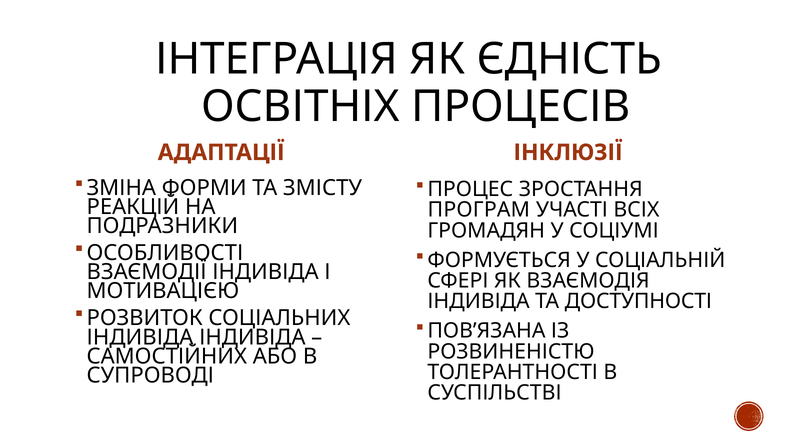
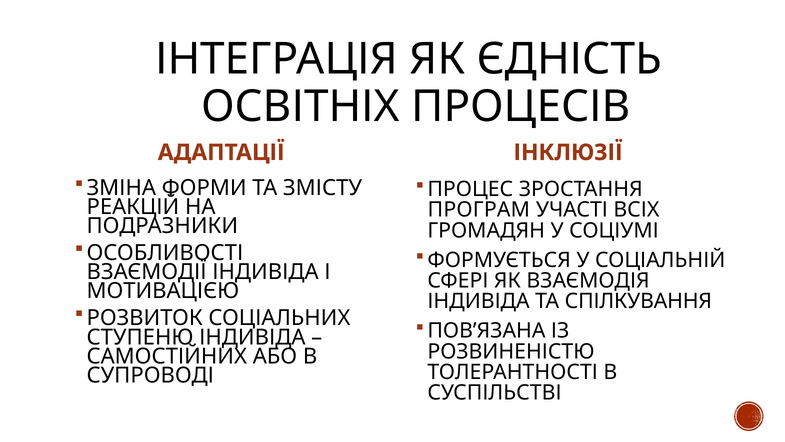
ДОСТУПНОСТІ: ДОСТУПНОСТІ -> СПІЛКУВАННЯ (638, 301)
ІНДИВІДА: ІНДИВІДА -> СТУПЕНЮ (140, 337)
